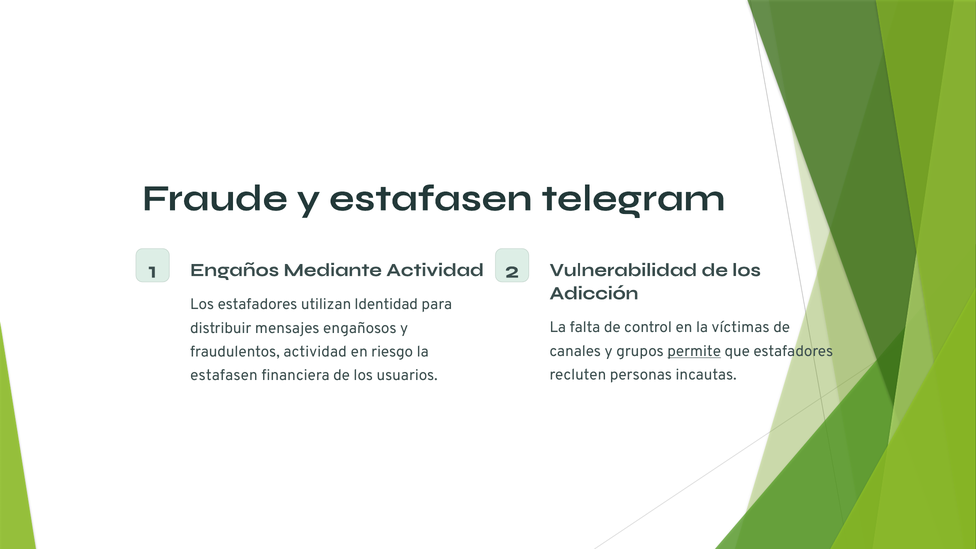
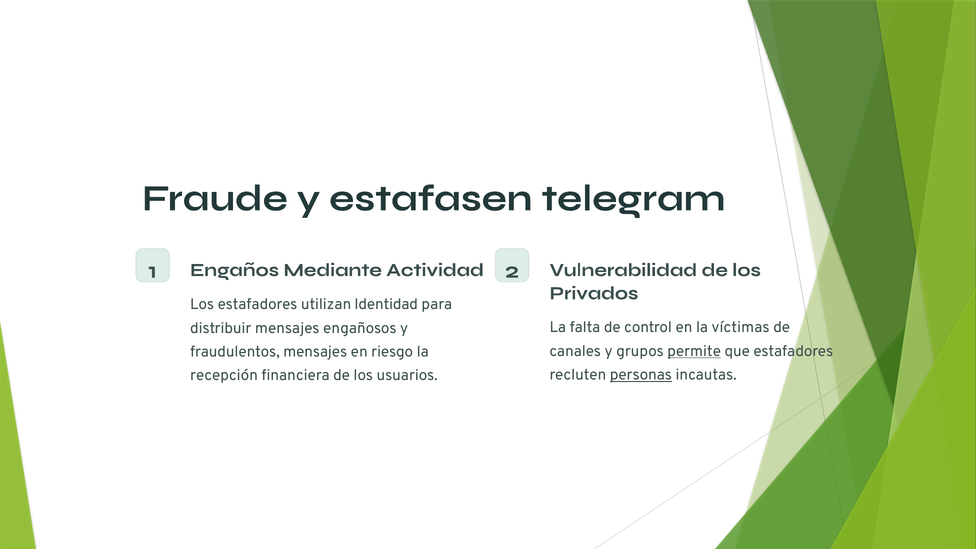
Adicción: Adicción -> Privados (594, 293)
fraudulentos actividad: actividad -> mensajes (315, 352)
personas underline: none -> present (641, 375)
estafasen: estafasen -> recepción (224, 375)
